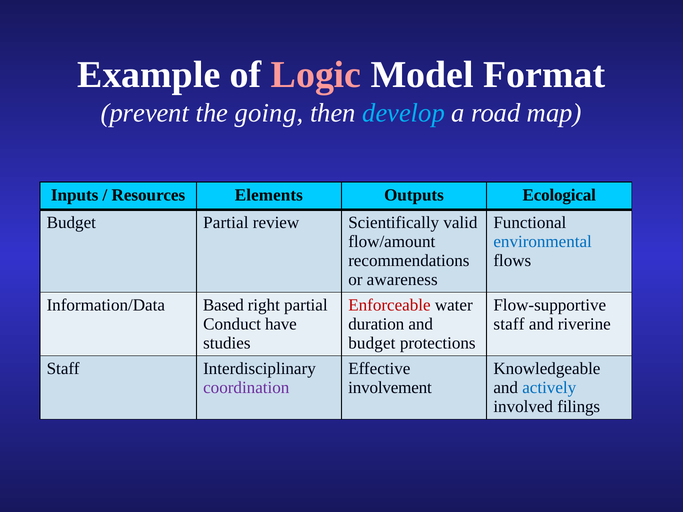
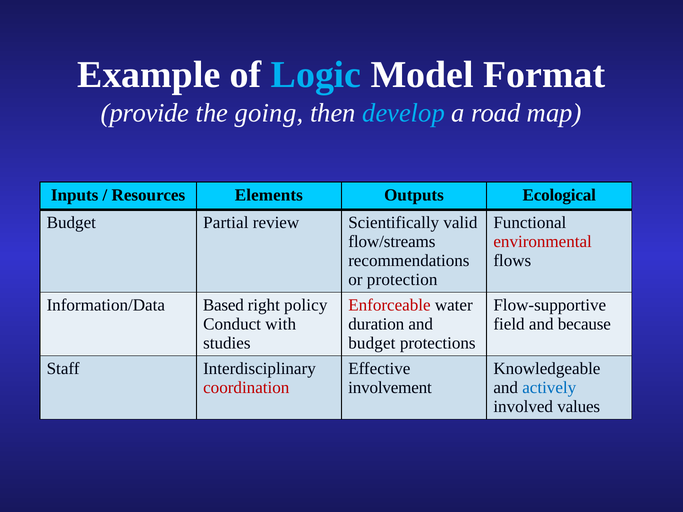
Logic colour: pink -> light blue (316, 75)
prevent: prevent -> provide (145, 113)
flow/amount: flow/amount -> flow/streams (392, 242)
environmental colour: blue -> red (543, 242)
awareness: awareness -> protection (402, 280)
right partial: partial -> policy (306, 305)
have: have -> with (281, 324)
staff: staff -> field (509, 324)
riverine: riverine -> because (584, 324)
coordination colour: purple -> red (246, 388)
filings: filings -> values (579, 407)
